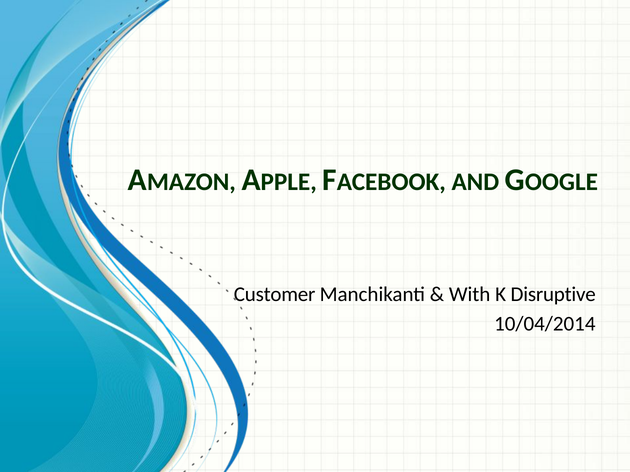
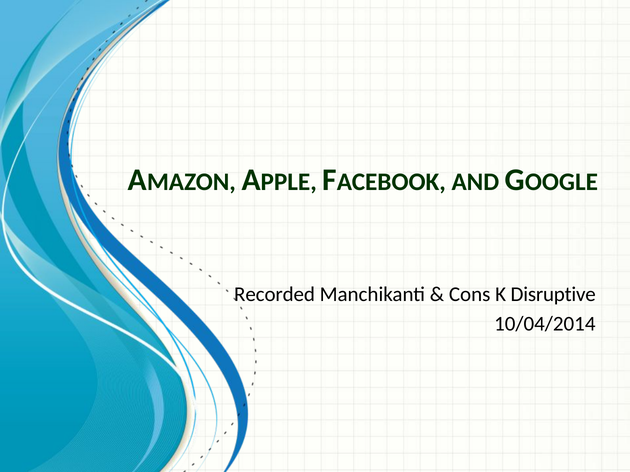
Customer: Customer -> Recorded (275, 294)
With: With -> Cons (470, 294)
